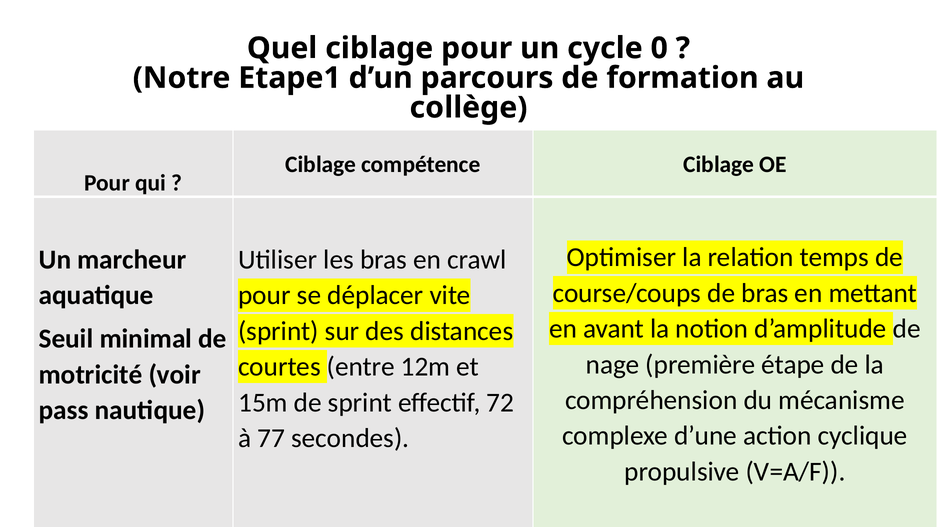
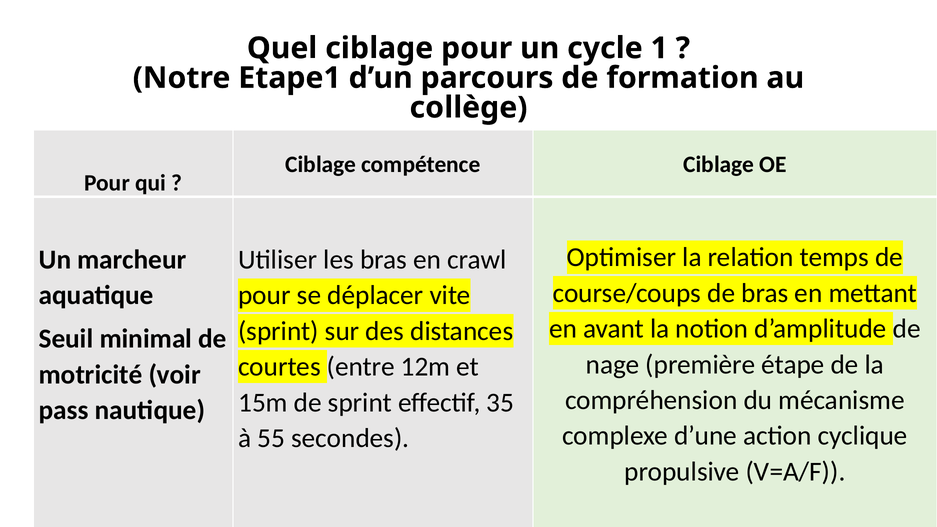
0: 0 -> 1 (659, 48)
72: 72 -> 35 (500, 403)
77: 77 -> 55 (271, 438)
